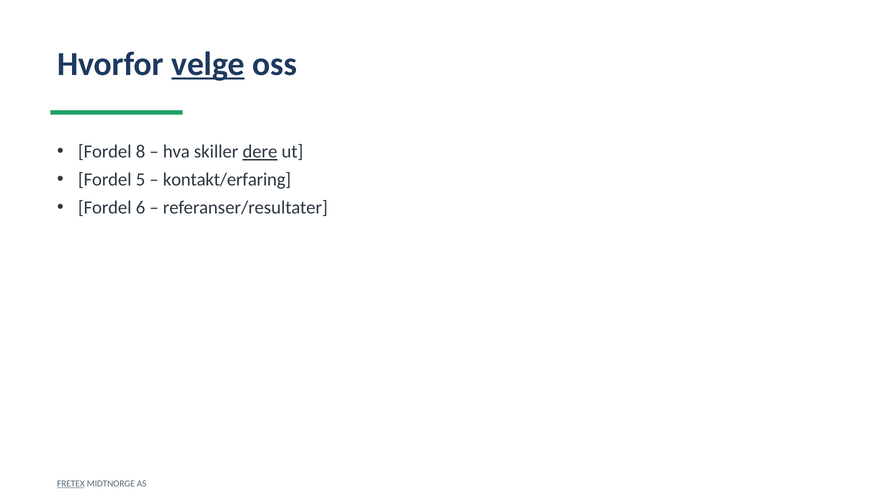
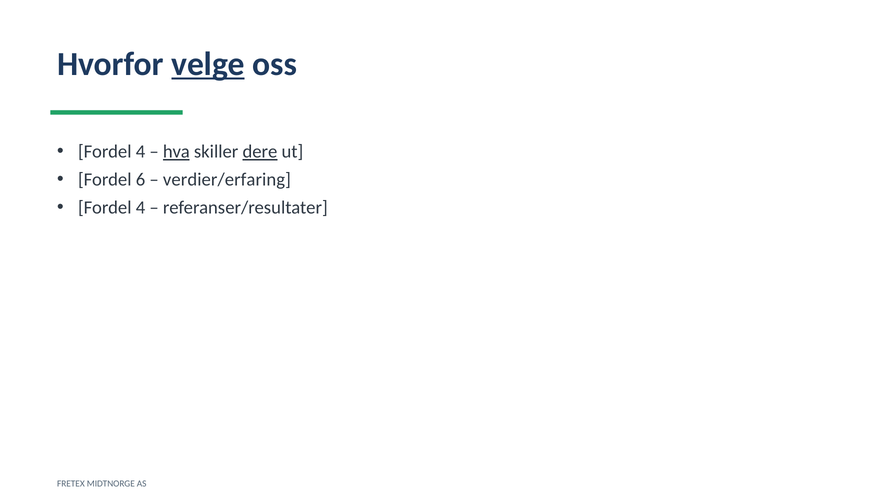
8: 8 -> 4 (141, 152)
hva underline: none -> present (176, 152)
5: 5 -> 6 (141, 180)
kontakt/erfaring: kontakt/erfaring -> verdier/erfaring (227, 180)
6: 6 -> 4 (141, 208)
FRETEX underline: present -> none (71, 484)
